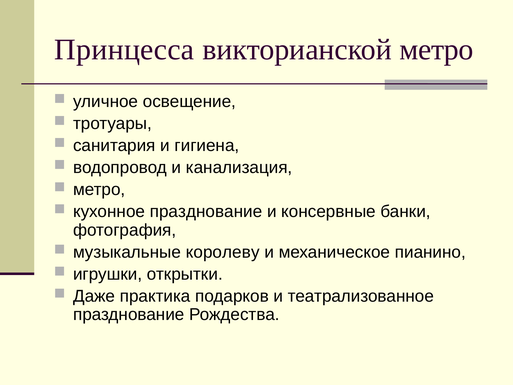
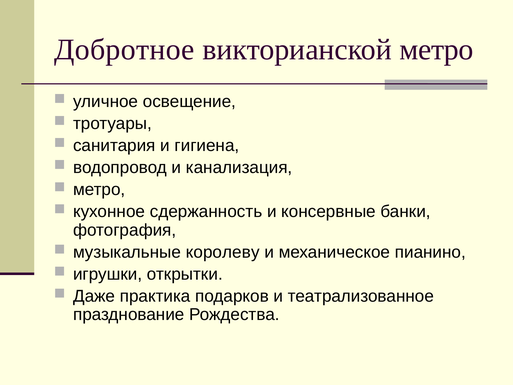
Принцесса: Принцесса -> Добротное (124, 50)
кухонное празднование: празднование -> сдержанность (206, 212)
